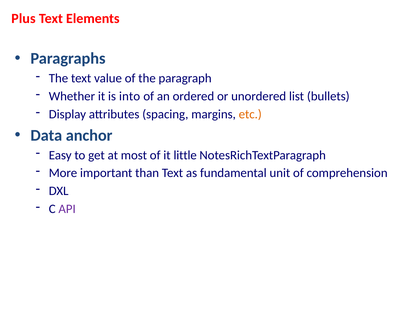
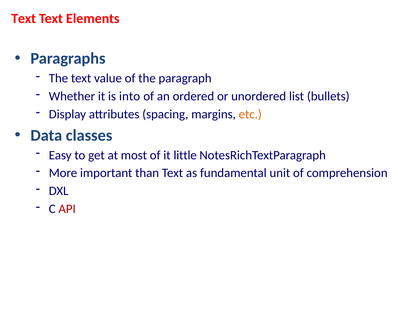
Plus: Plus -> Text (24, 18)
anchor: anchor -> classes (89, 135)
API colour: purple -> red (67, 209)
